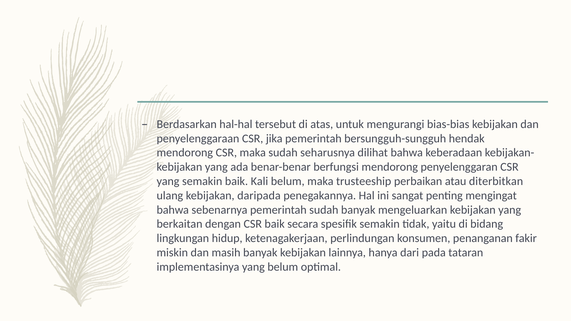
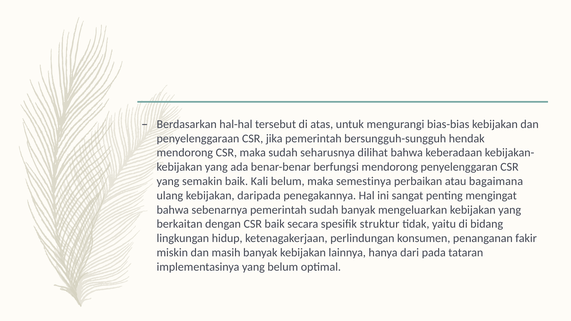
trusteeship: trusteeship -> semestinya (364, 181)
diterbitkan: diterbitkan -> bagaimana (496, 181)
spesifik semakin: semakin -> struktur (380, 224)
